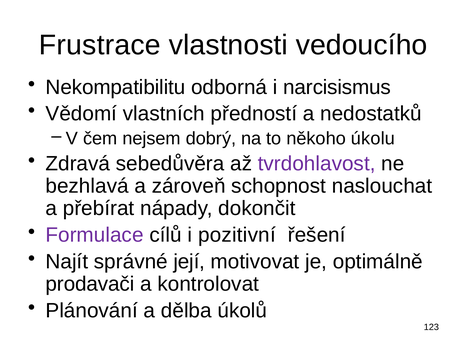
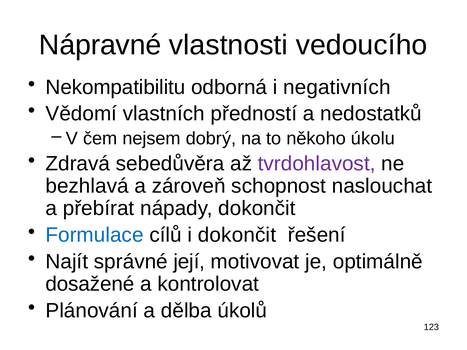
Frustrace: Frustrace -> Nápravné (100, 45)
narcisismus: narcisismus -> negativních (337, 87)
Formulace colour: purple -> blue (95, 235)
i pozitivní: pozitivní -> dokončit (237, 235)
prodavači: prodavači -> dosažené (90, 284)
